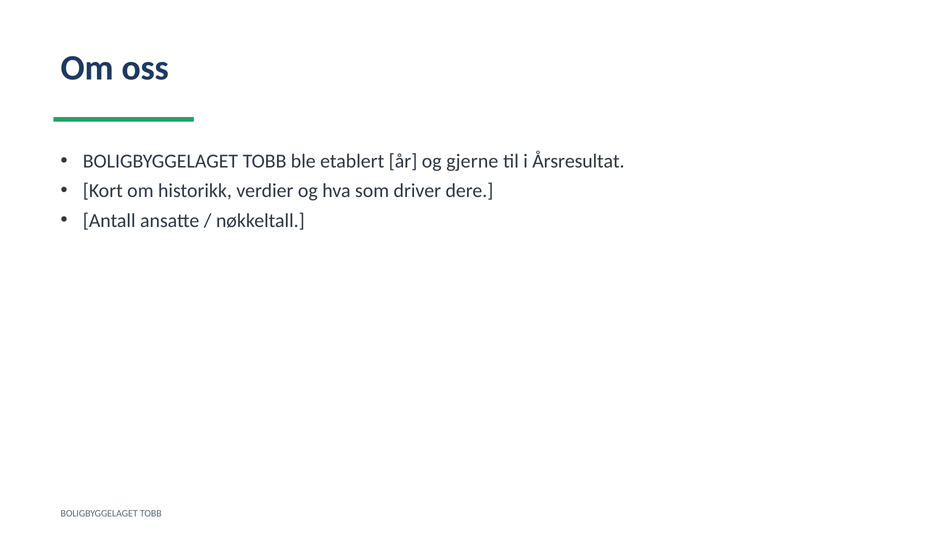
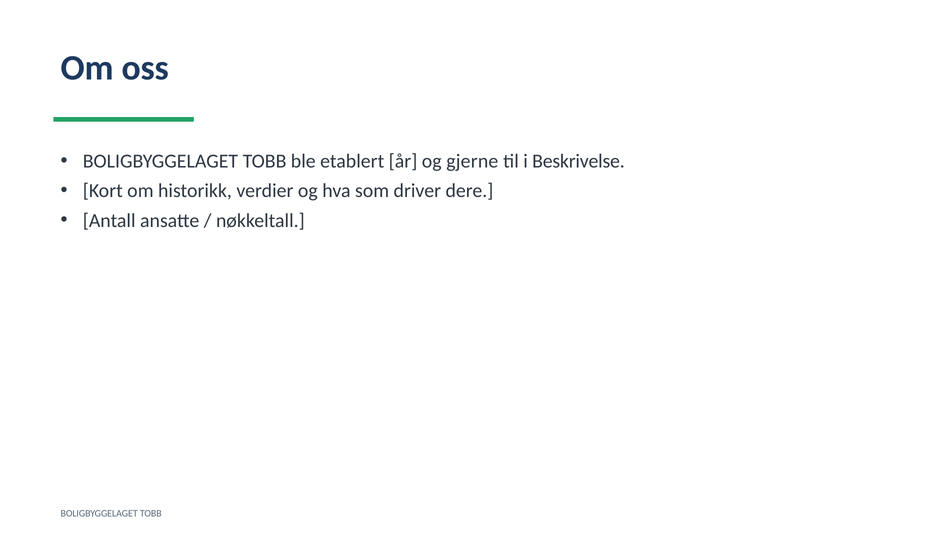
Årsresultat: Årsresultat -> Beskrivelse (578, 161)
